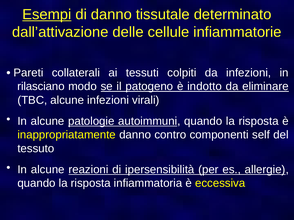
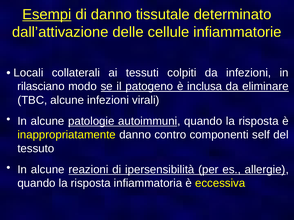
Pareti: Pareti -> Locali (28, 73)
indotto: indotto -> inclusa (205, 87)
